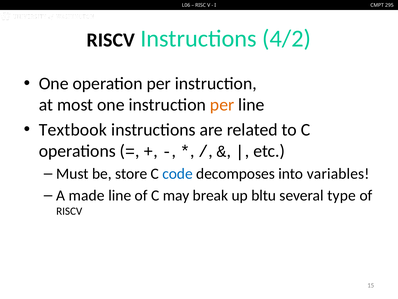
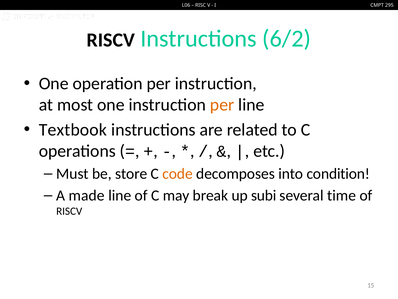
4/2: 4/2 -> 6/2 (287, 39)
code colour: blue -> orange (178, 174)
variables: variables -> condition (338, 174)
bltu: bltu -> subi (264, 195)
type: type -> time (342, 195)
